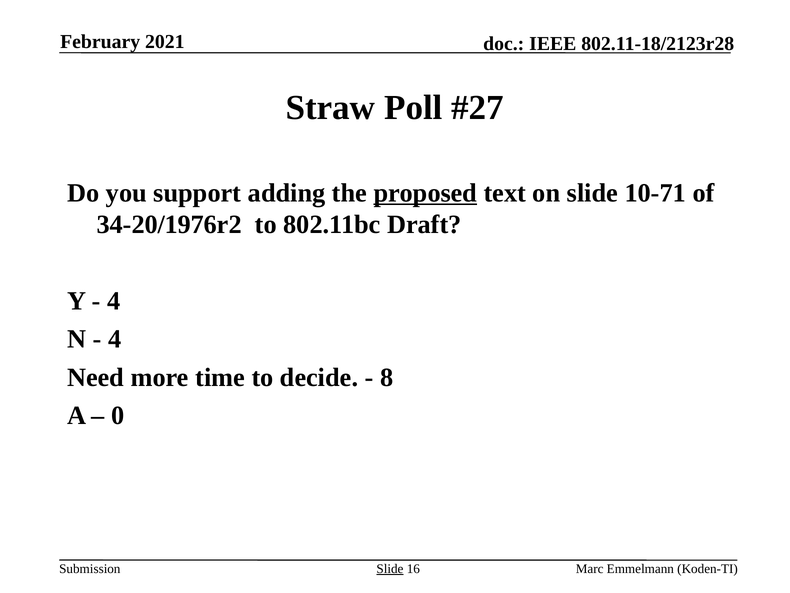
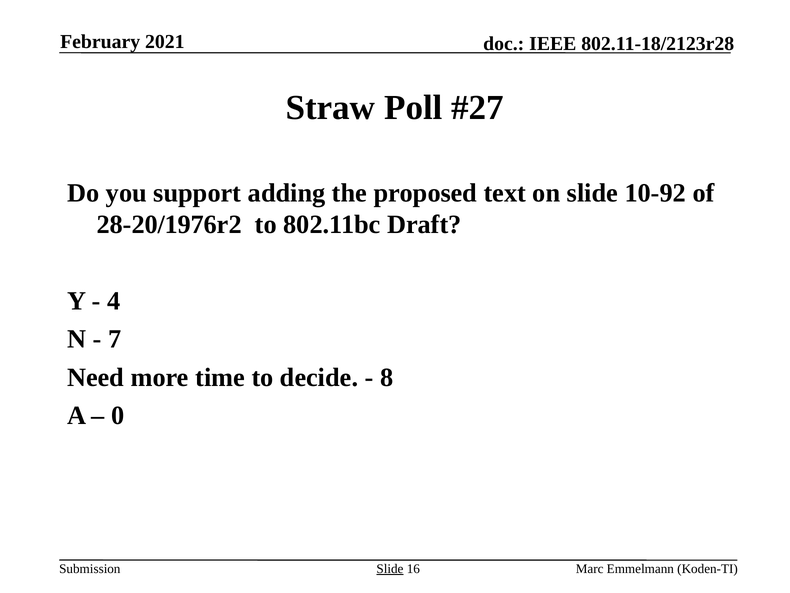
proposed underline: present -> none (425, 193)
10-71: 10-71 -> 10-92 (655, 193)
34-20/1976r2: 34-20/1976r2 -> 28-20/1976r2 (169, 224)
4: 4 -> 7 (115, 339)
